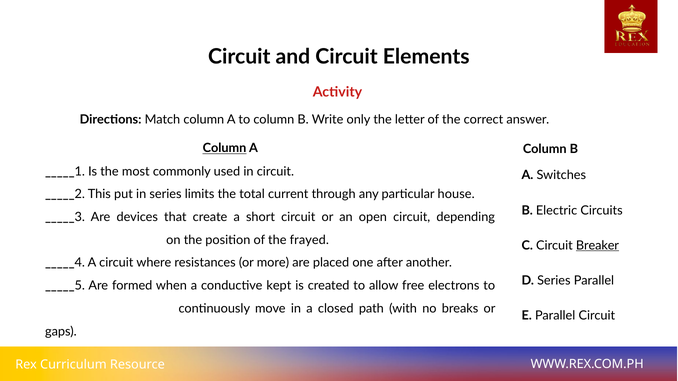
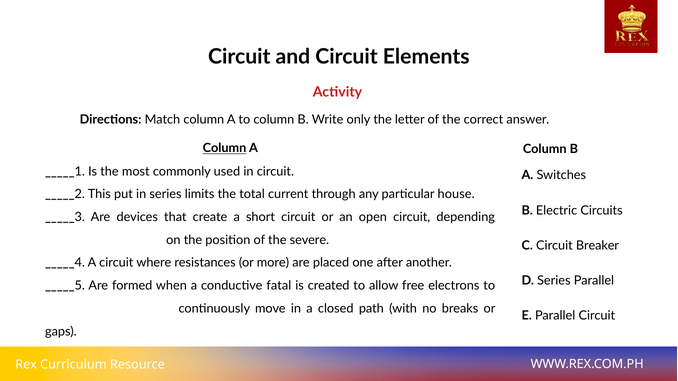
frayed: frayed -> severe (309, 240)
Breaker underline: present -> none (597, 246)
kept: kept -> fatal (279, 286)
